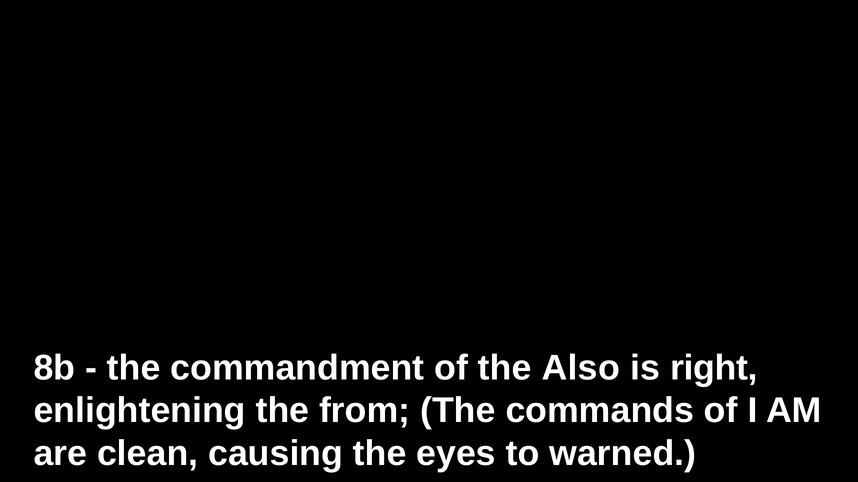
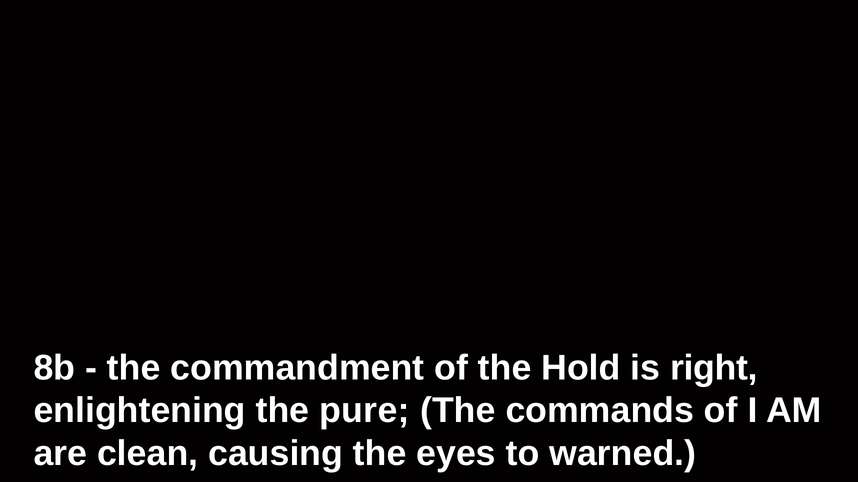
Also: Also -> Hold (581, 368)
from: from -> pure (365, 411)
